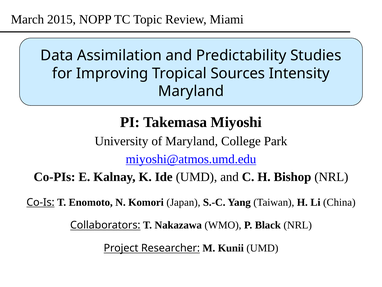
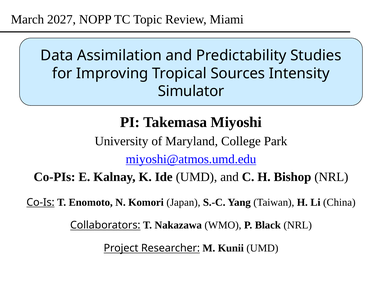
2015: 2015 -> 2027 (62, 19)
Maryland: Maryland -> Simulator (191, 91)
